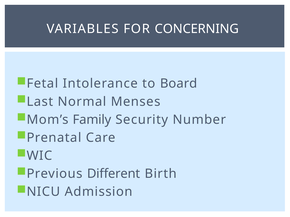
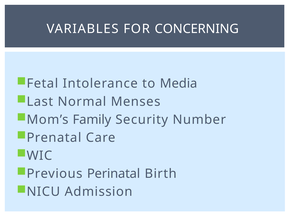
Board: Board -> Media (179, 84)
Different: Different -> Perinatal (114, 174)
